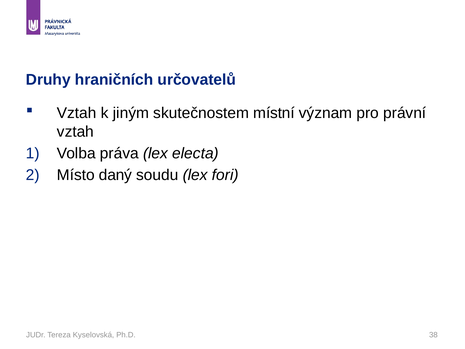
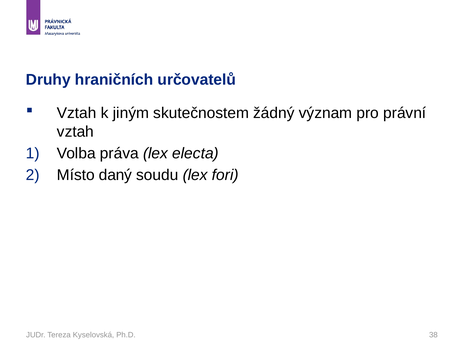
místní: místní -> žádný (274, 113)
